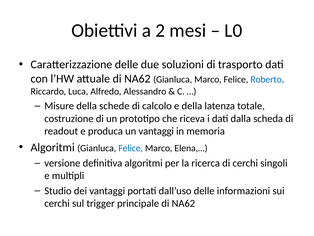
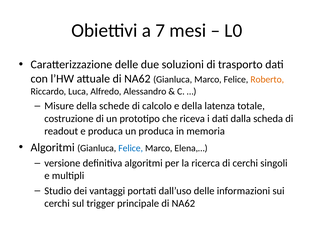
2: 2 -> 7 (160, 30)
Roberto colour: blue -> orange (267, 79)
un vantaggi: vantaggi -> produca (156, 131)
